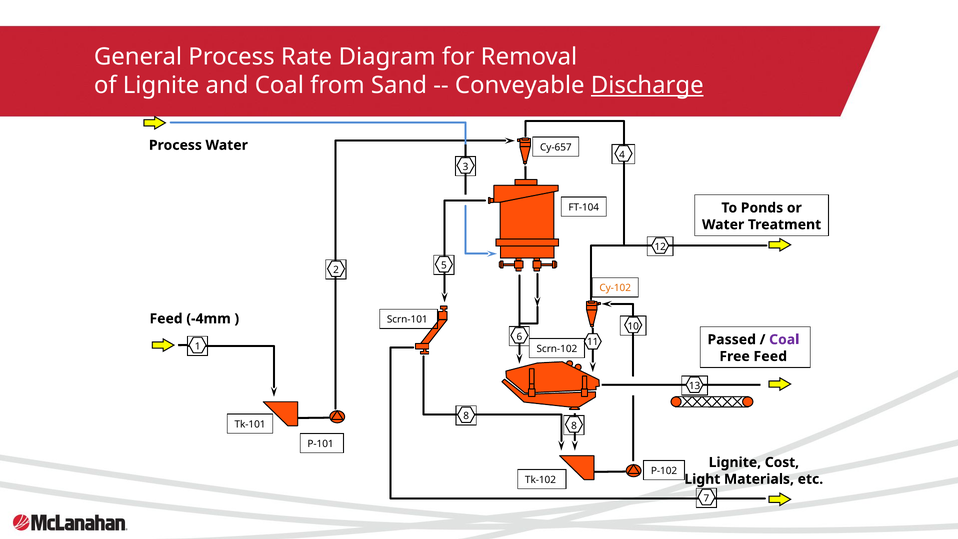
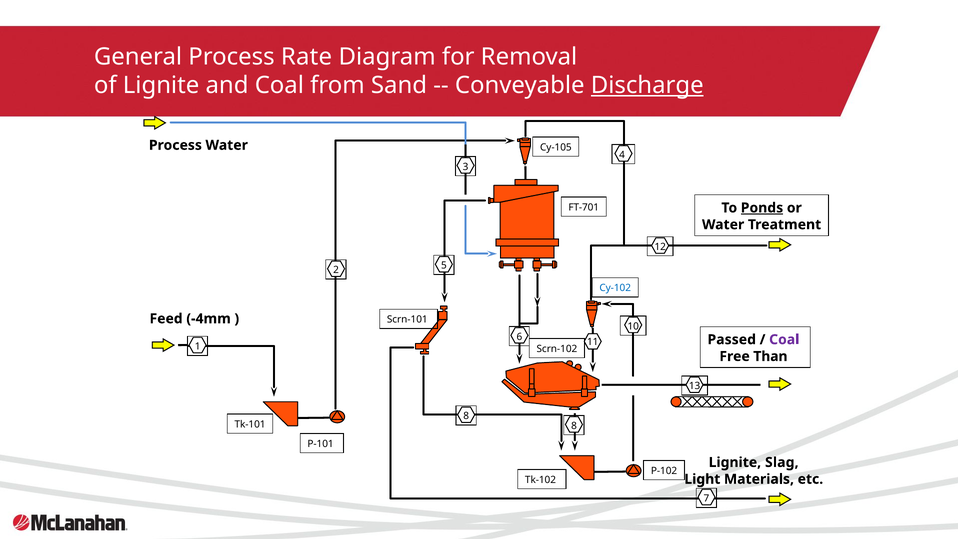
Cy-657: Cy-657 -> Cy-105 (556, 147)
FT-104: FT-104 -> FT-701 (584, 207)
Ponds underline: none -> present (762, 208)
Cy-102 colour: orange -> blue (615, 288)
Free Feed: Feed -> Than (770, 356)
Cost: Cost -> Slag (782, 462)
